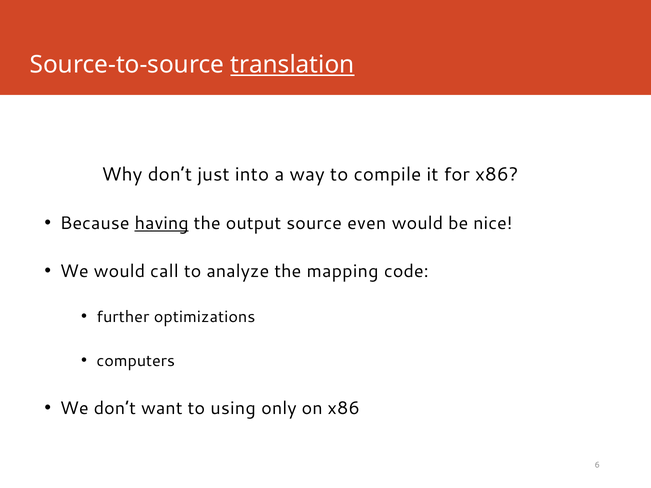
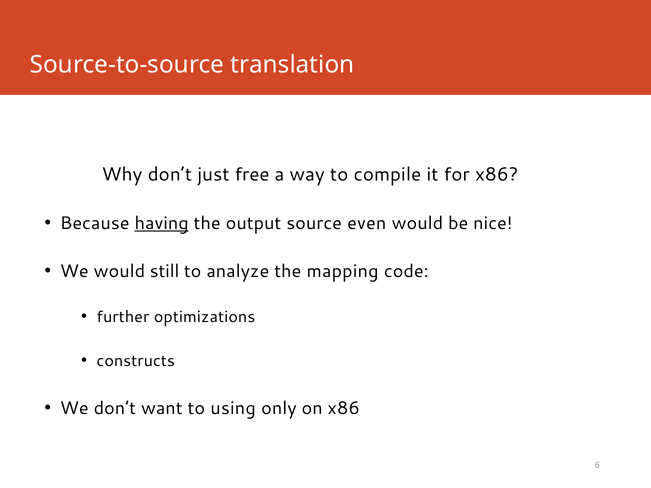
translation underline: present -> none (292, 65)
into: into -> free (252, 174)
call: call -> still (165, 272)
computers: computers -> constructs (136, 361)
